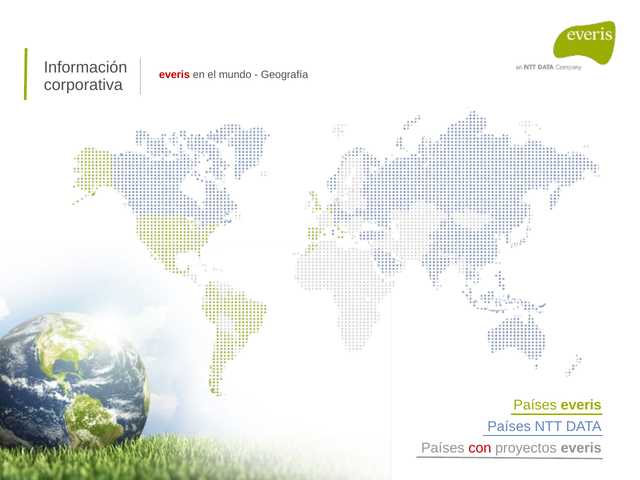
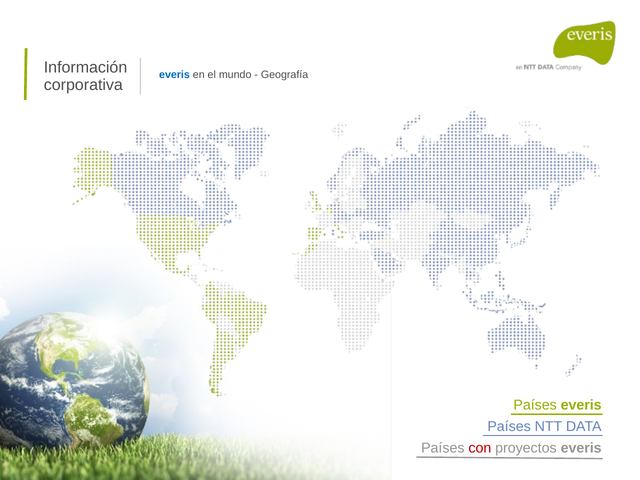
everis colour: red -> blue (174, 75)
